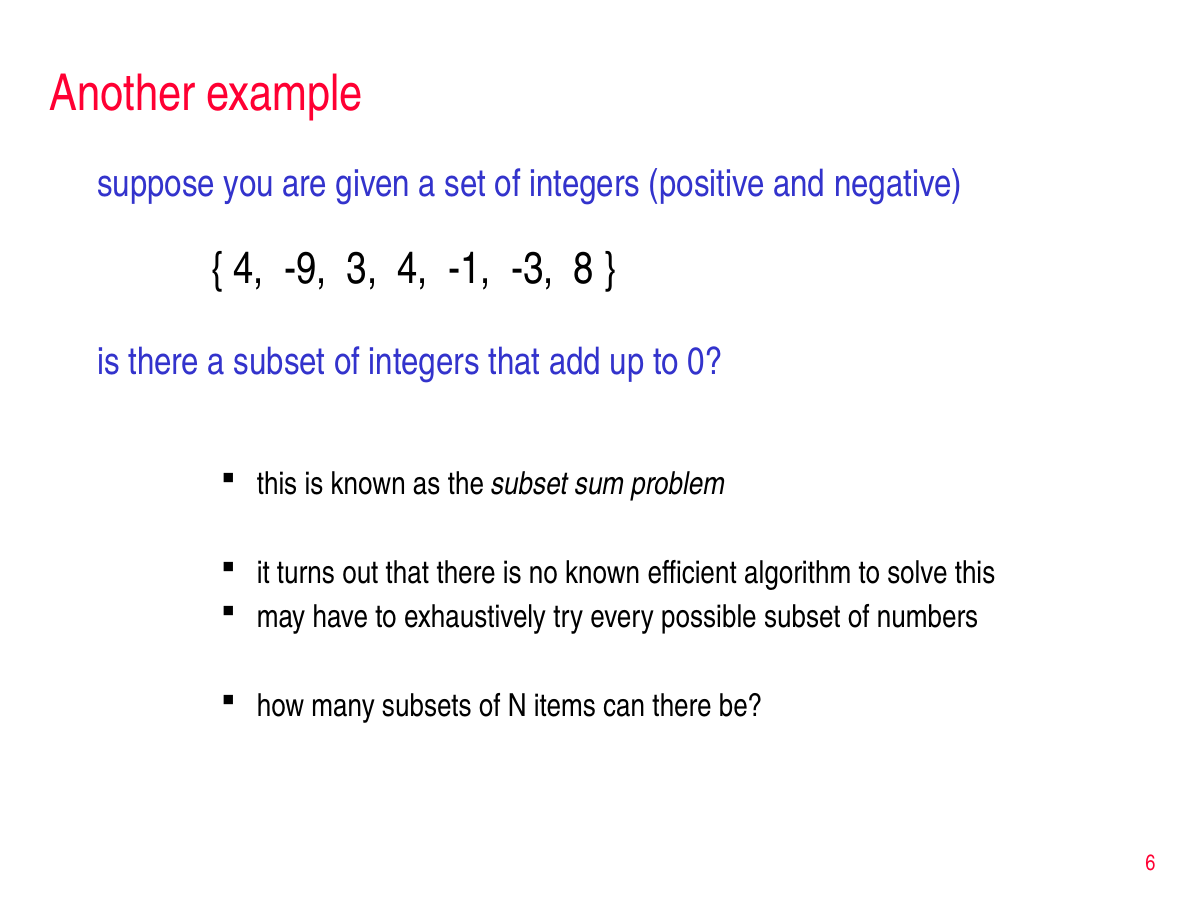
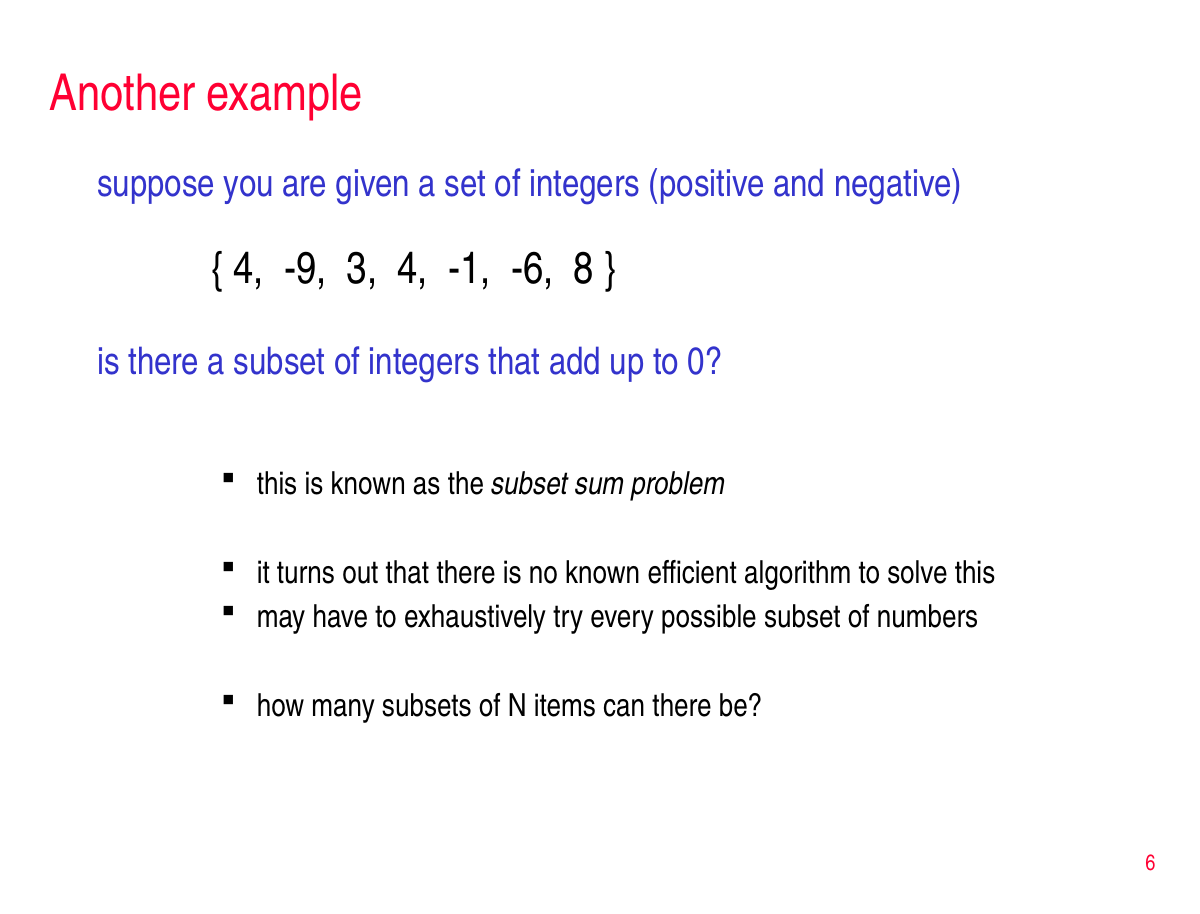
-3: -3 -> -6 (532, 269)
